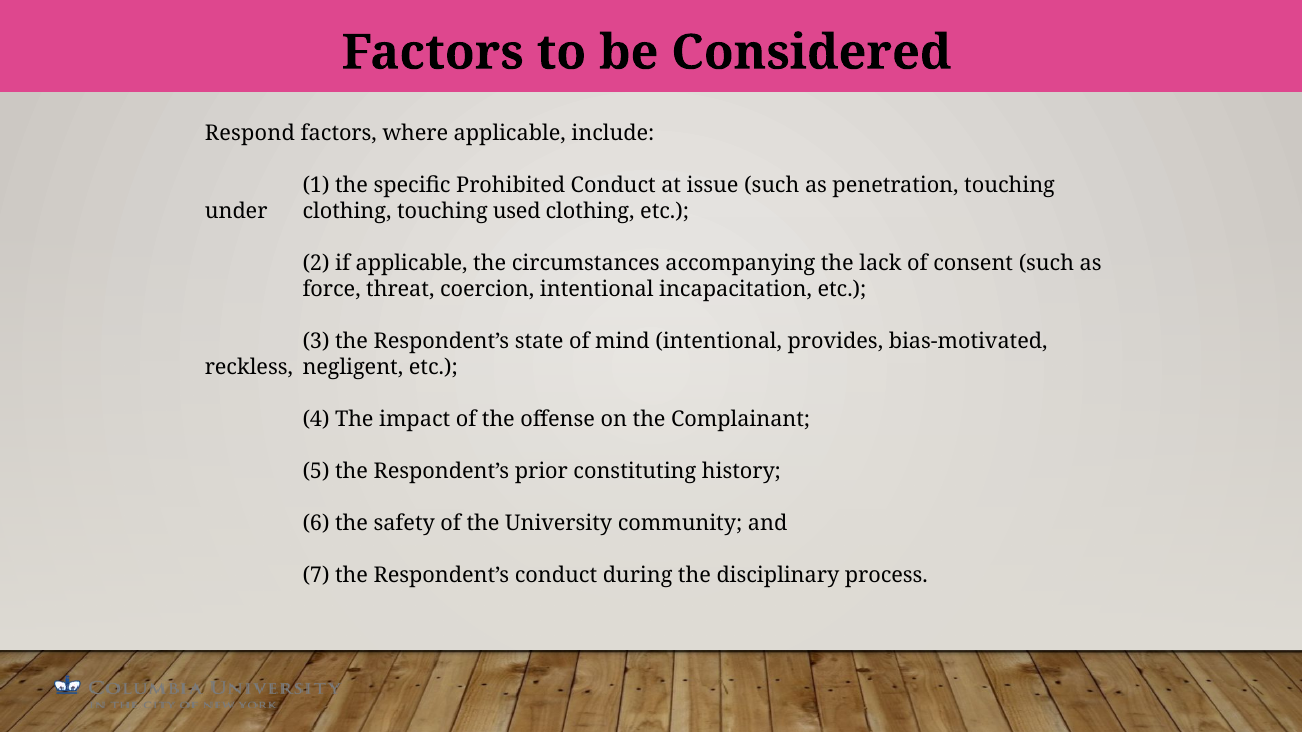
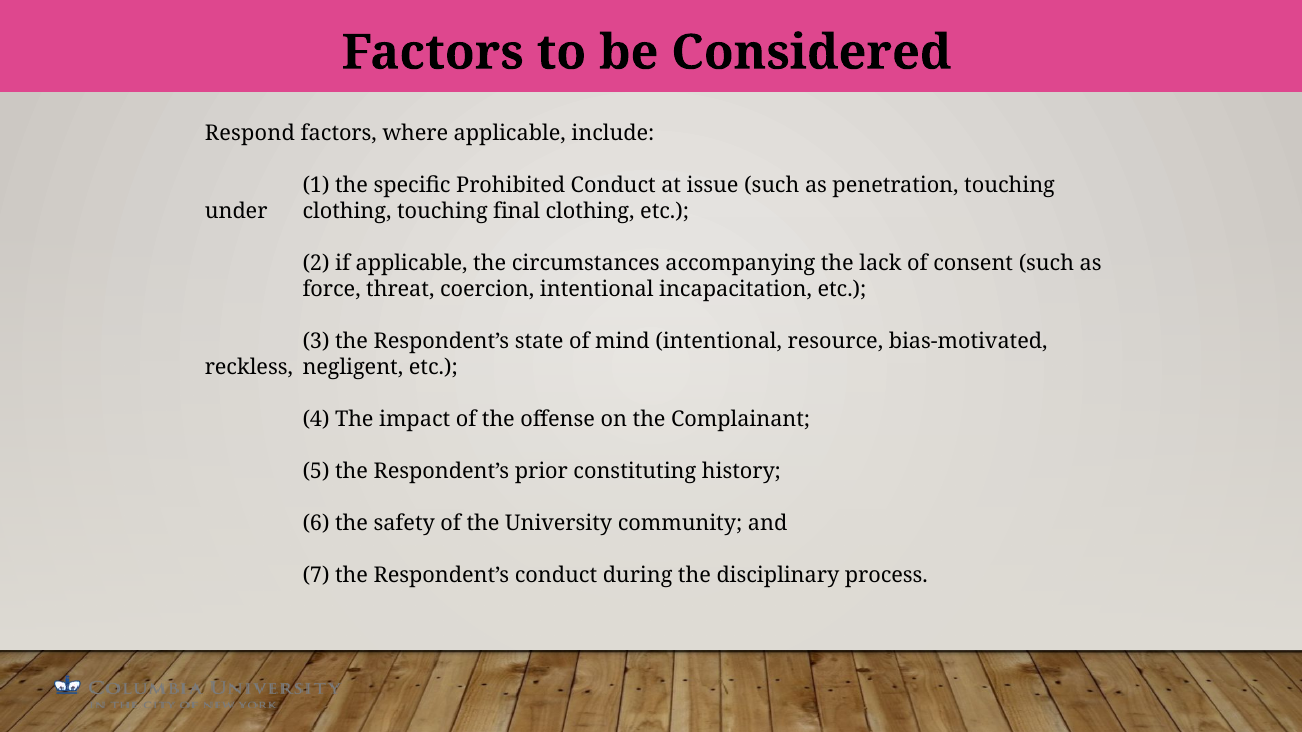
used: used -> final (517, 211)
provides: provides -> resource (835, 341)
